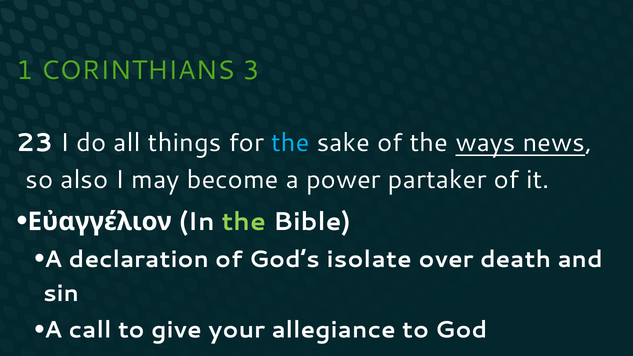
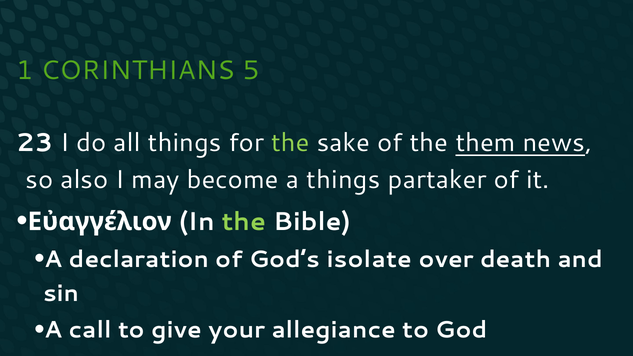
3: 3 -> 5 (251, 70)
the colour: light blue -> light green (290, 143)
ways: ways -> them (486, 143)
a power: power -> things (343, 180)
